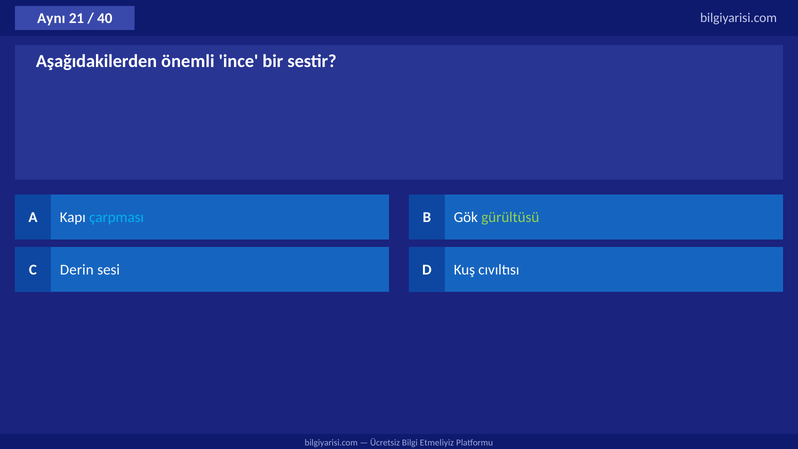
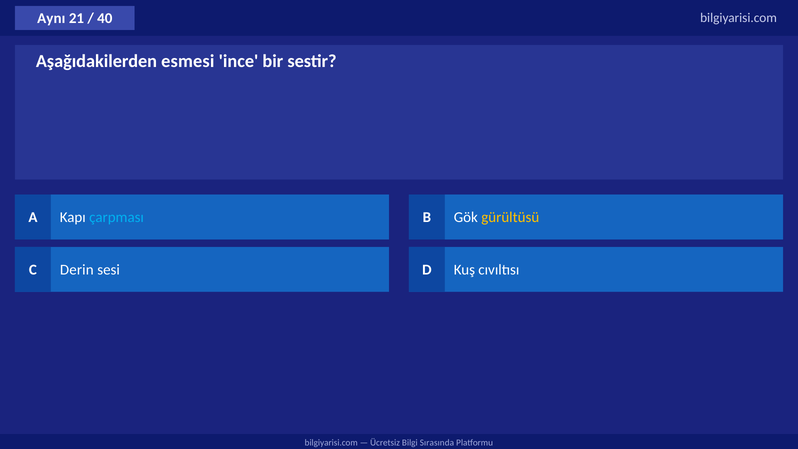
önemli: önemli -> esmesi (188, 61)
gürültüsü colour: light green -> yellow (510, 217)
Etmeliyiz: Etmeliyiz -> Sırasında (437, 443)
